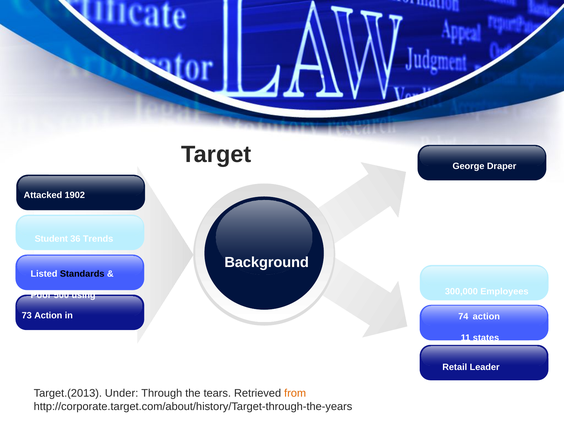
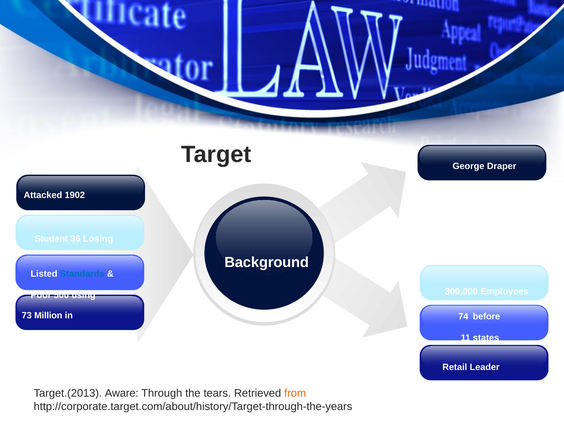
Trends: Trends -> Losing (98, 239)
Standards colour: black -> blue (82, 274)
73 Action: Action -> Million (48, 316)
74 action: action -> before (486, 317)
Under: Under -> Aware (122, 393)
